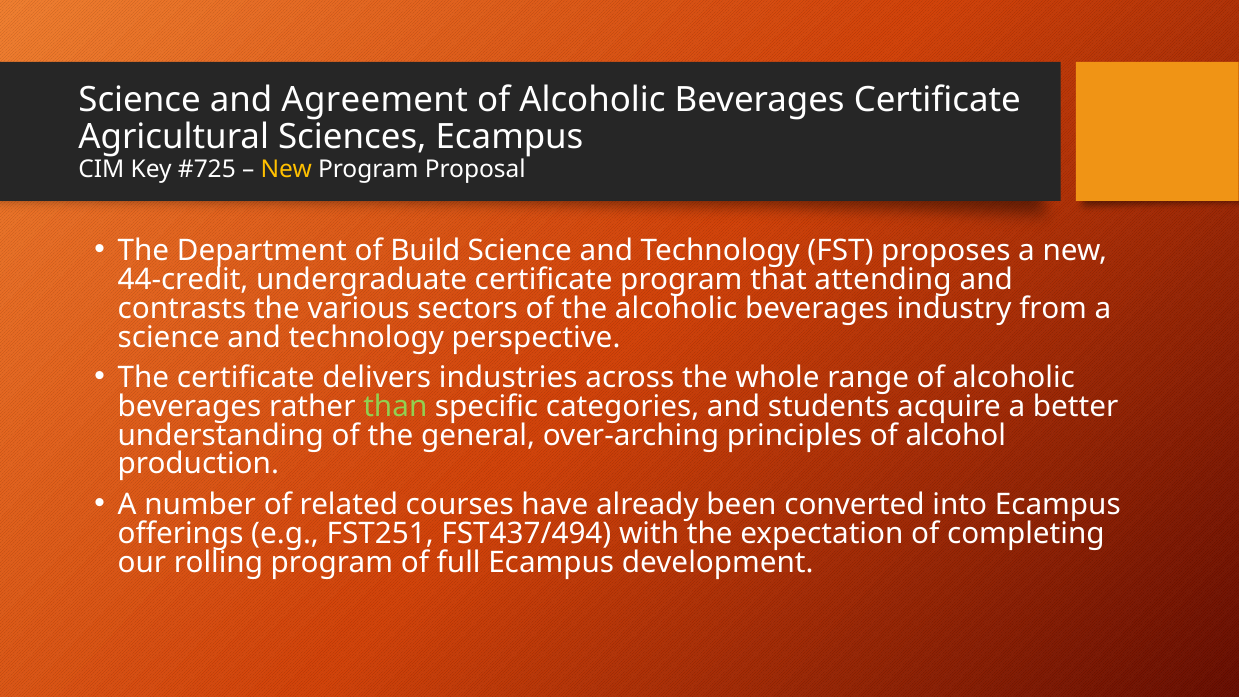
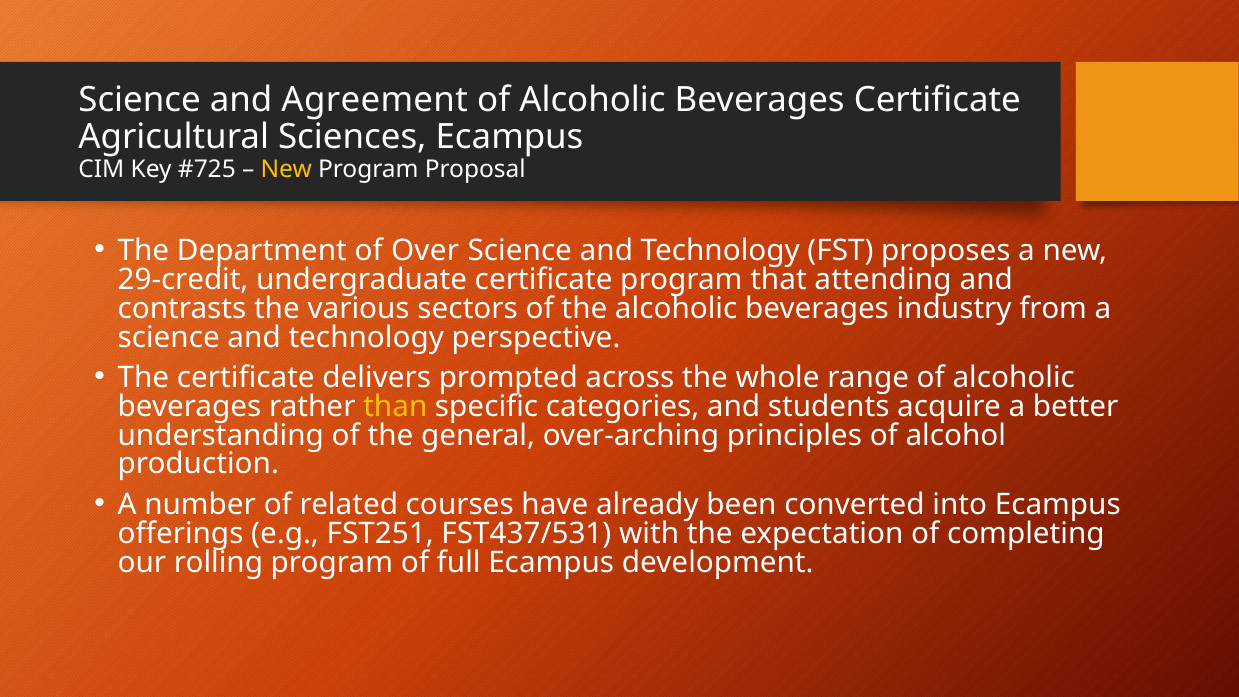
Build: Build -> Over (425, 251)
44-credit: 44-credit -> 29-credit (183, 280)
industries: industries -> prompted (508, 378)
than colour: light green -> yellow (395, 406)
FST437/494: FST437/494 -> FST437/531 (526, 533)
